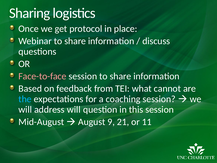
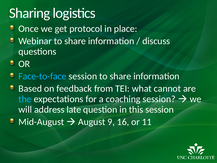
Face-to-face colour: pink -> light blue (42, 76)
address will: will -> late (74, 109)
21: 21 -> 16 (123, 122)
